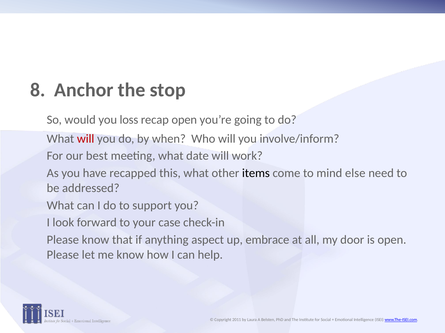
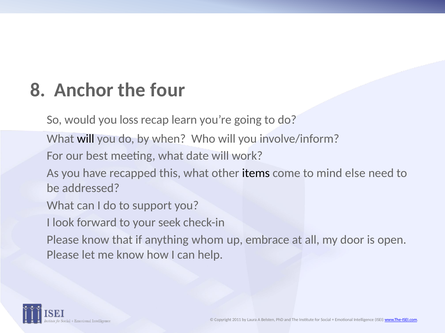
stop: stop -> four (168, 90)
recap open: open -> learn (184, 120)
will colour: red -> black (86, 139)
case: case -> seek (169, 223)
aspect: aspect -> whom (208, 240)
